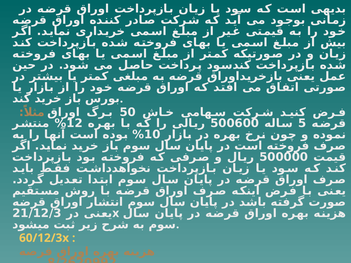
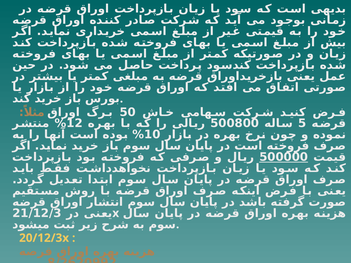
500600: 500600 -> 500800 (235, 124)
500000 underline: none -> present (284, 157)
60/12/3x: 60/12/3x -> 20/12/3x (44, 238)
